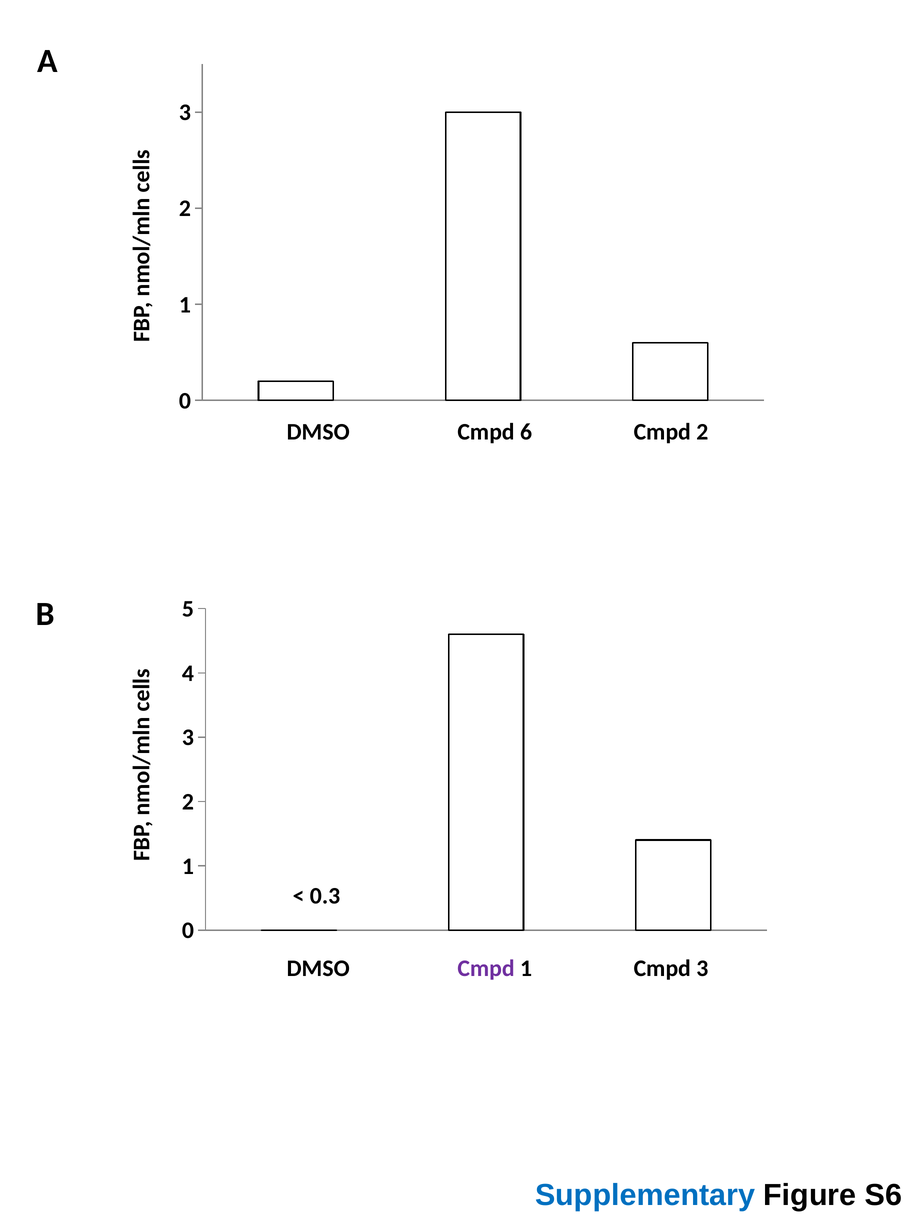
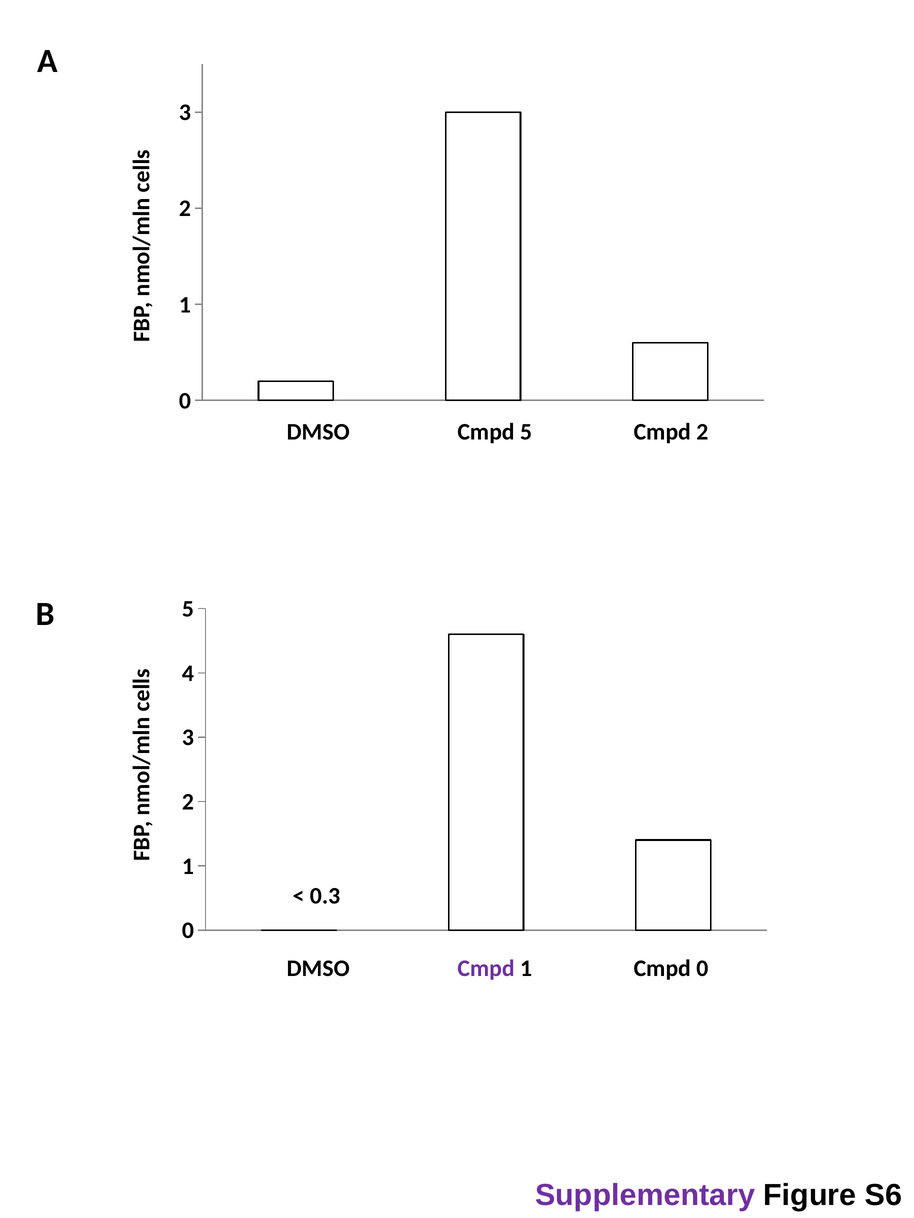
Cmpd 6: 6 -> 5 (526, 432)
Cmpd 3: 3 -> 0 (702, 969)
Supplementary colour: blue -> purple (645, 1196)
